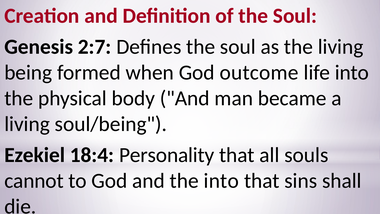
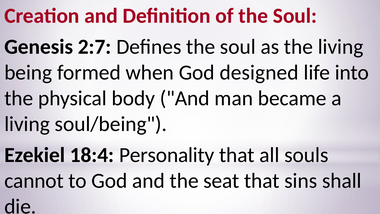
outcome: outcome -> designed (259, 73)
the into: into -> seat (221, 181)
